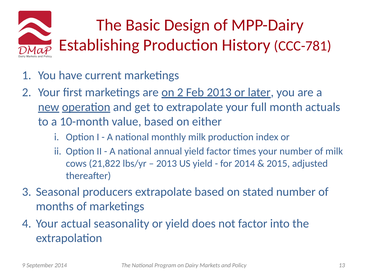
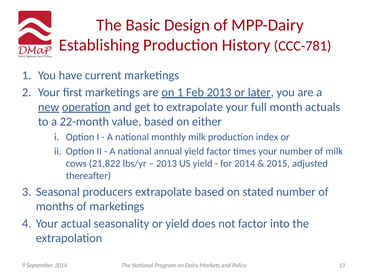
on 2: 2 -> 1 (180, 92)
10-month: 10-month -> 22-month (84, 122)
